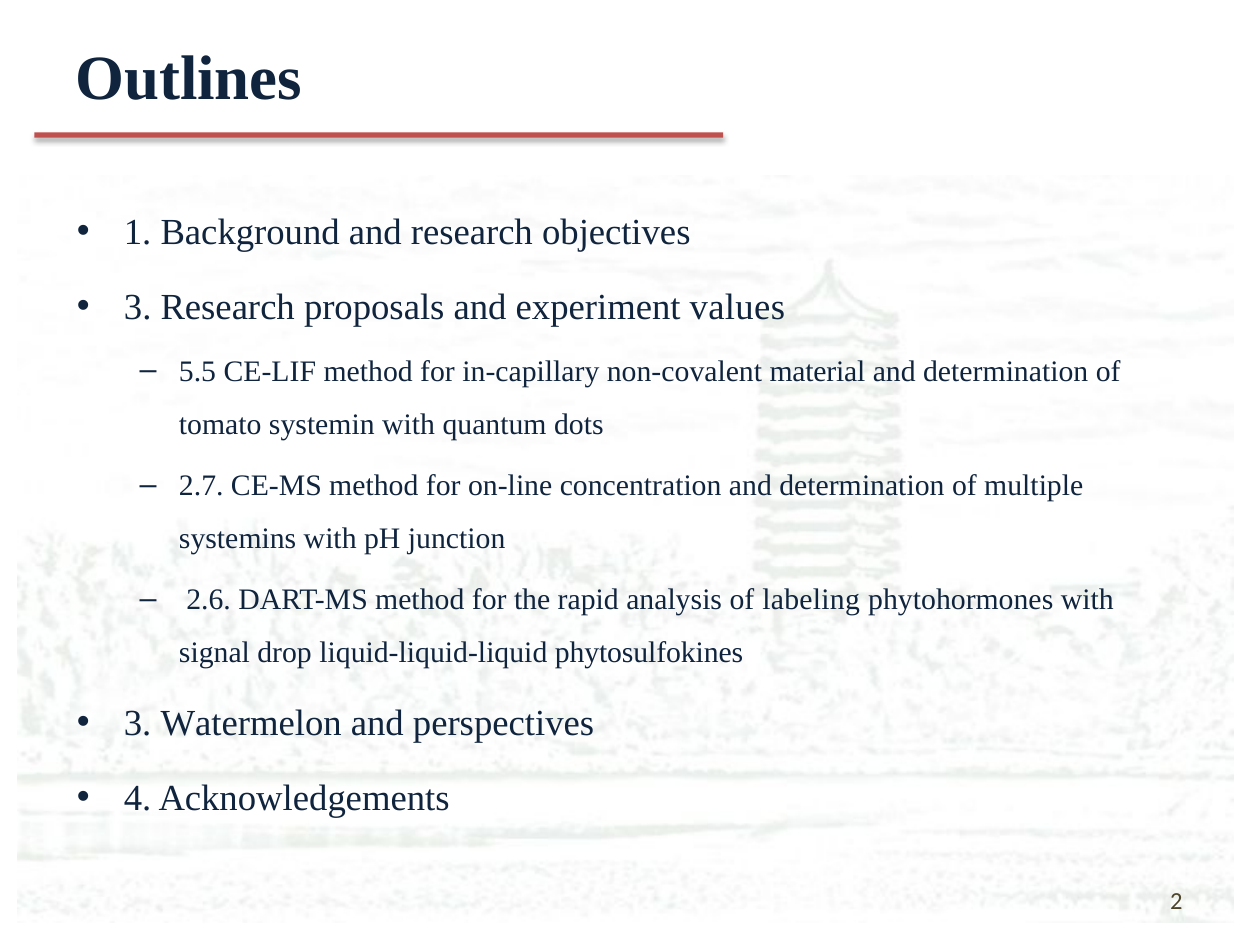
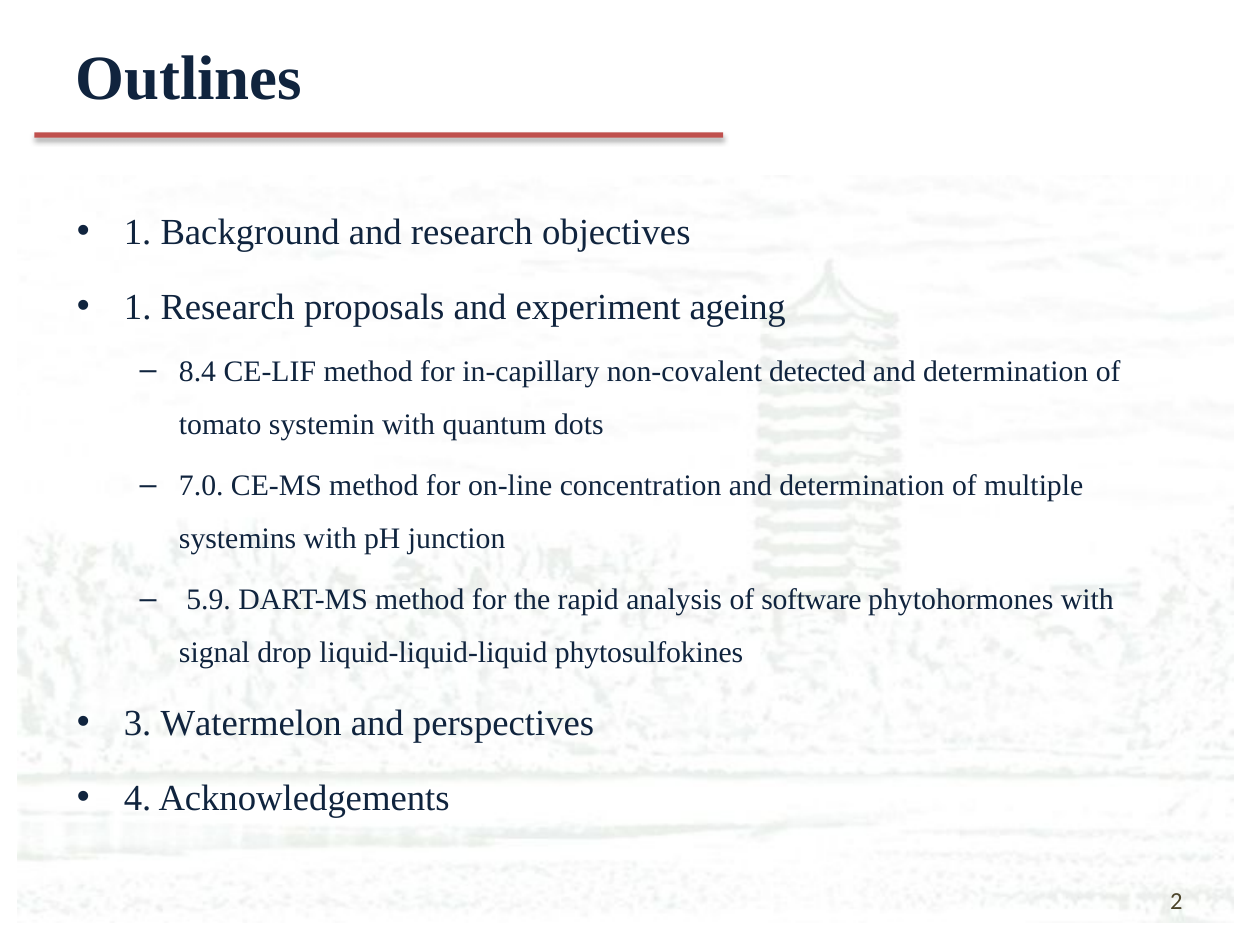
3: 3 -> 1 (138, 307)
values: values -> ageing (738, 307)
5.5: 5.5 -> 8.4 (198, 371)
material: material -> detected (818, 371)
2.7: 2.7 -> 7.0 (201, 485)
2.6: 2.6 -> 5.9 (209, 599)
labeling: labeling -> software (811, 599)
